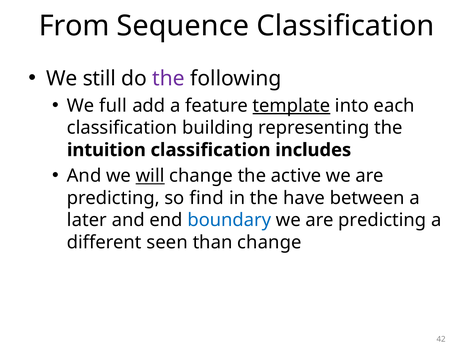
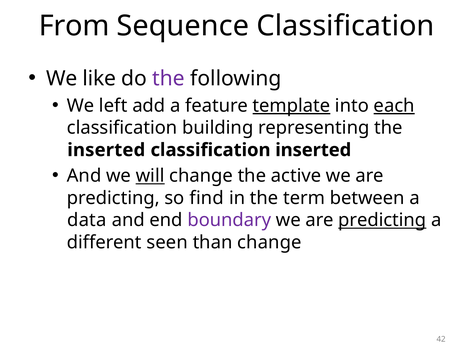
still: still -> like (99, 78)
full: full -> left (113, 106)
each underline: none -> present (394, 106)
intuition: intuition -> inserted (106, 150)
classification includes: includes -> inserted (313, 150)
have: have -> term (304, 198)
later: later -> data (87, 220)
boundary colour: blue -> purple (229, 220)
predicting underline: none -> present (382, 220)
